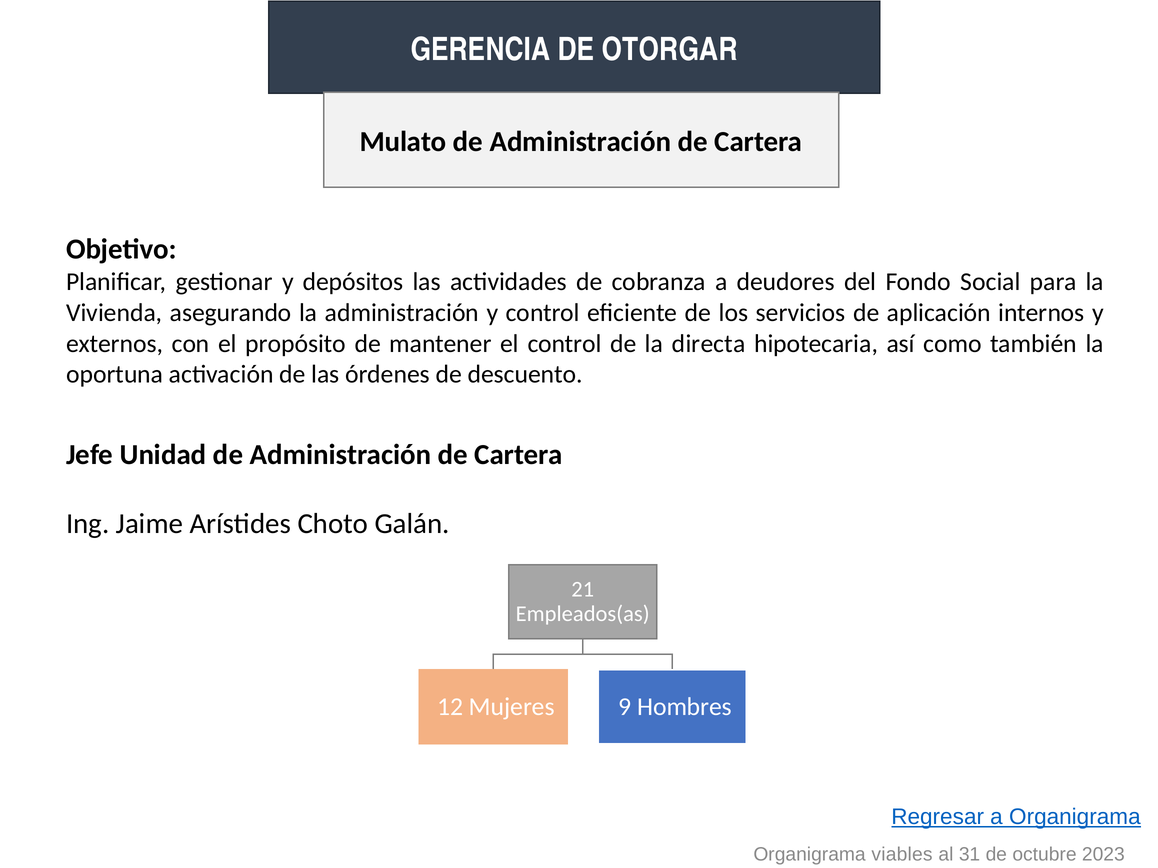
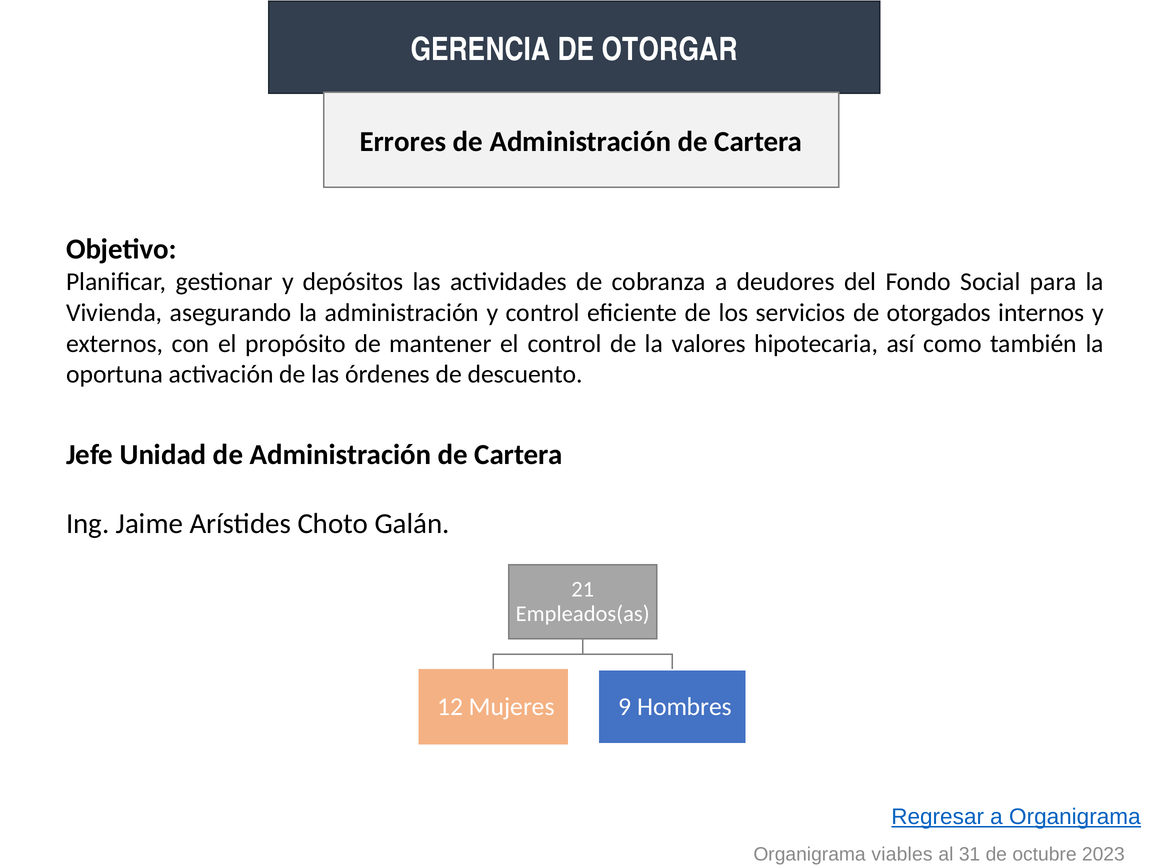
Mulato: Mulato -> Errores (403, 142)
aplicación: aplicación -> otorgados (939, 313)
directa: directa -> valores (709, 344)
